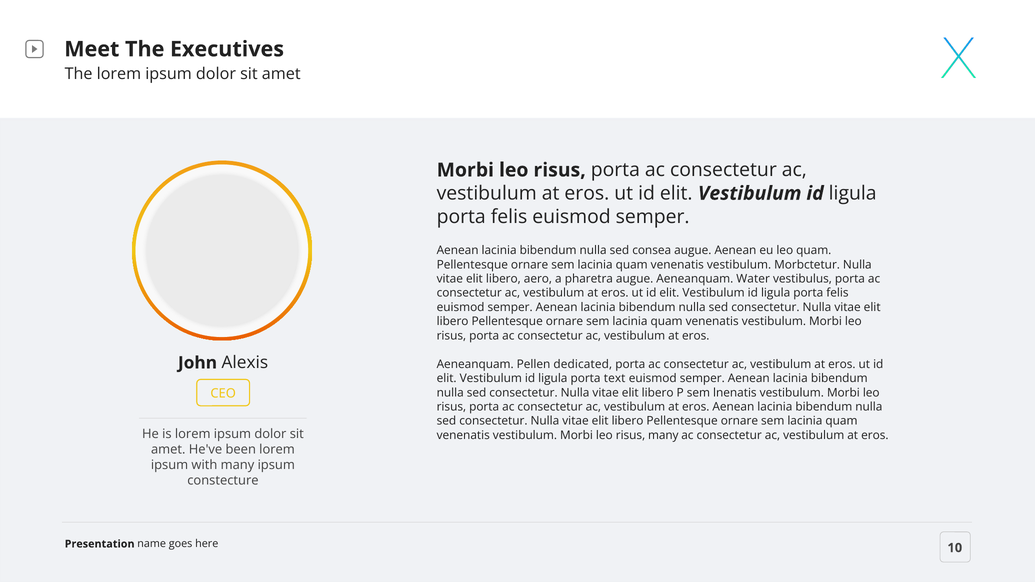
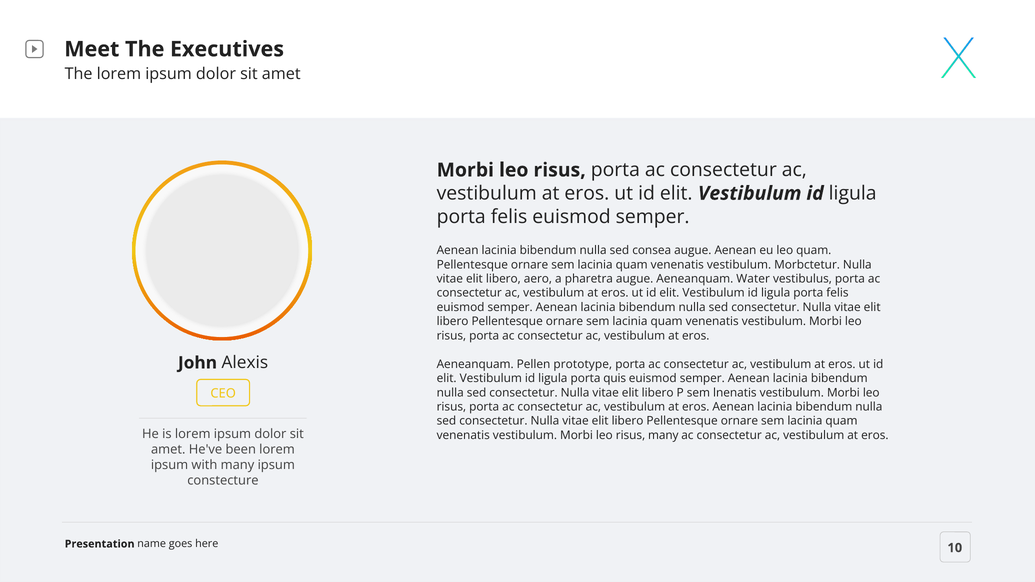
dedicated: dedicated -> prototype (583, 364)
text: text -> quis (615, 378)
